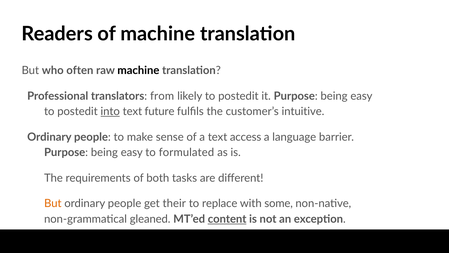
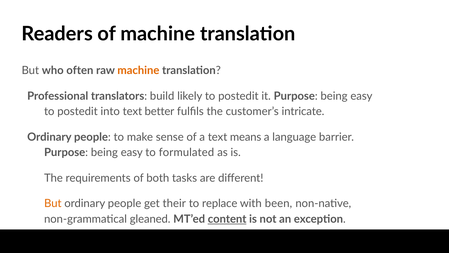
machine colour: black -> orange (138, 70)
from: from -> build (162, 96)
into underline: present -> none (110, 111)
future: future -> better (159, 111)
intuitive: intuitive -> intricate (303, 111)
access: access -> means (246, 137)
some: some -> been (278, 203)
